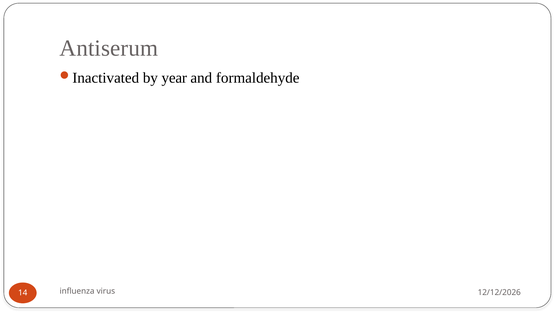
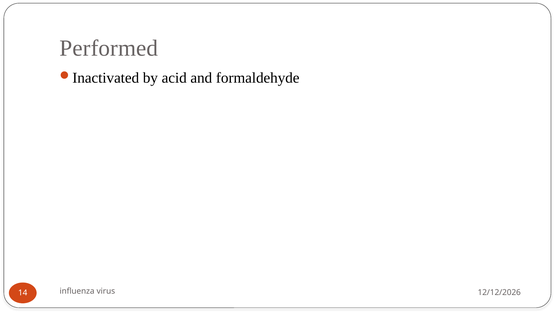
Antiserum: Antiserum -> Performed (109, 48)
year: year -> acid (174, 78)
